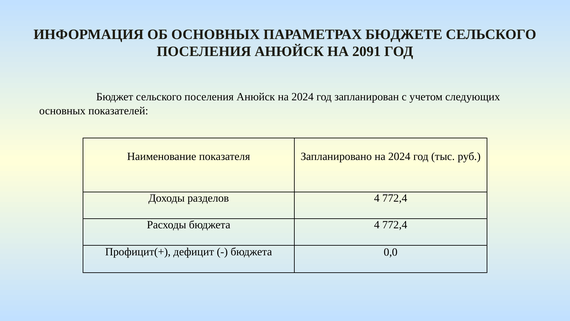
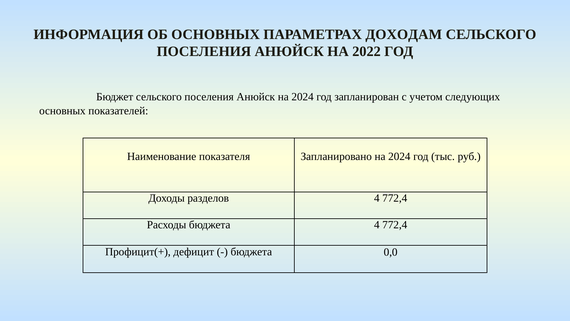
БЮДЖЕТЕ: БЮДЖЕТЕ -> ДОХОДАМ (404, 34)
2091: 2091 -> 2022 (367, 51)
